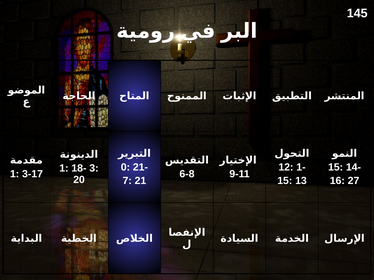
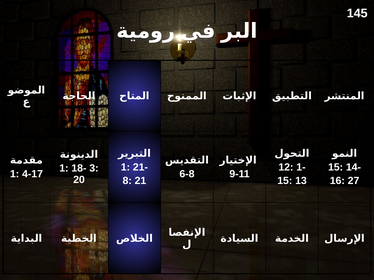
0: 0 -> 1 (125, 167)
3-17: 3-17 -> 4-17 (33, 174)
7: 7 -> 8 (127, 181)
